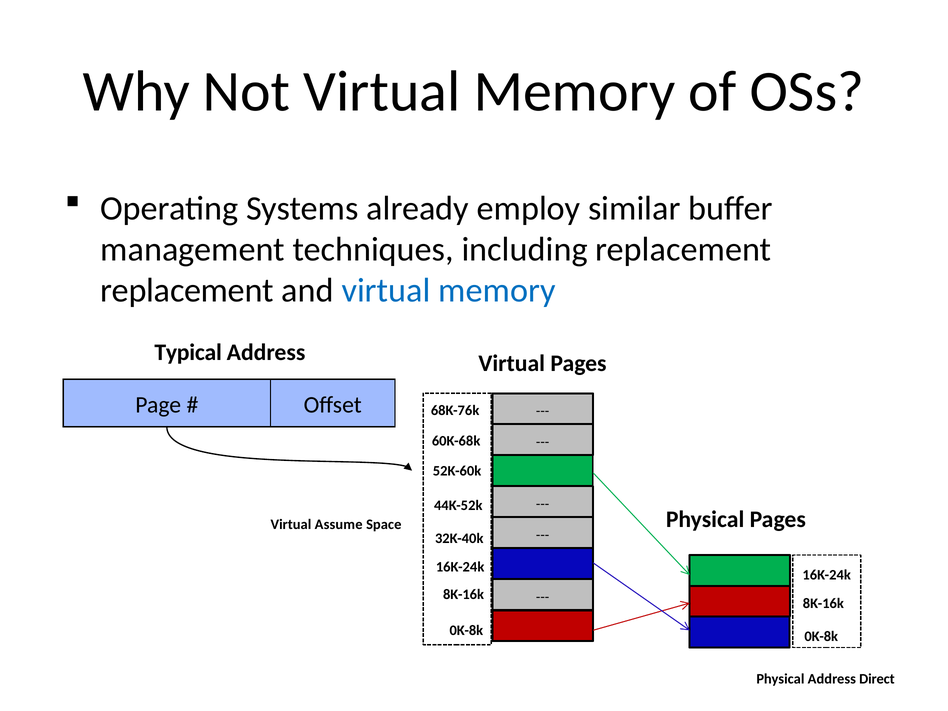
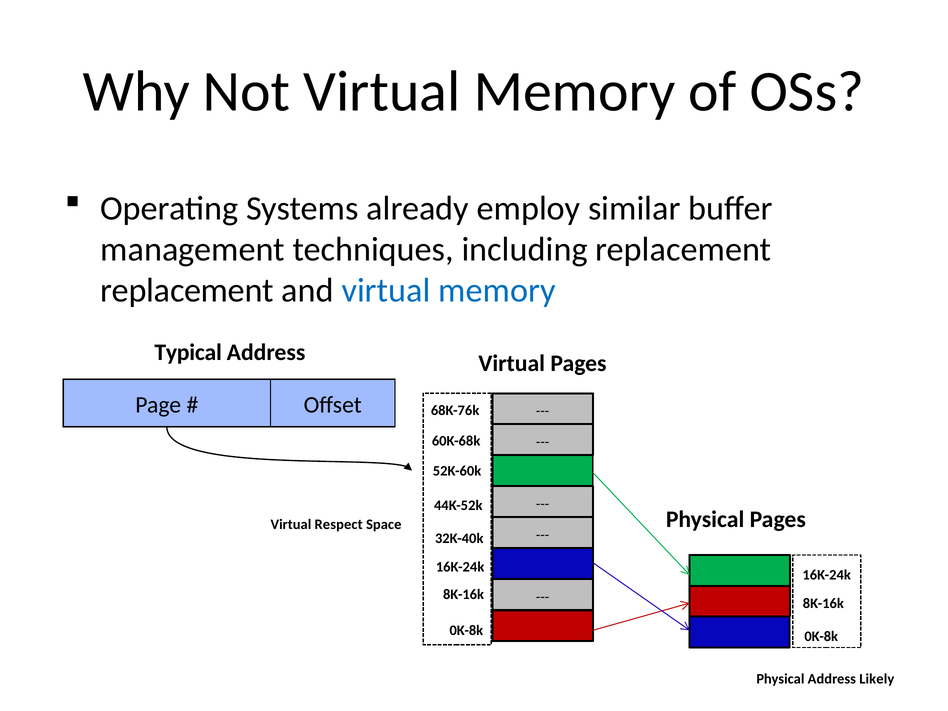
Assume: Assume -> Respect (339, 524)
Direct: Direct -> Likely (877, 679)
